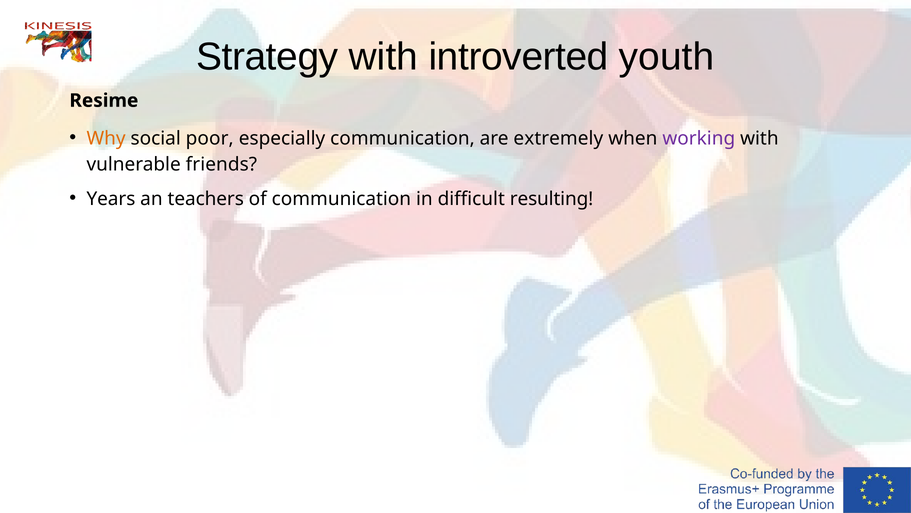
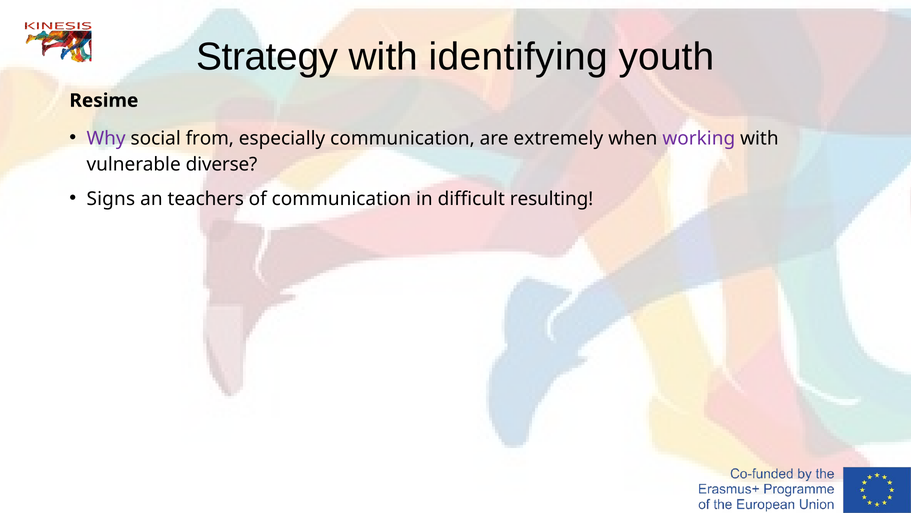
introverted: introverted -> identifying (518, 57)
Why colour: orange -> purple (106, 138)
poor: poor -> from (210, 138)
friends: friends -> diverse (222, 164)
Years: Years -> Signs (111, 199)
